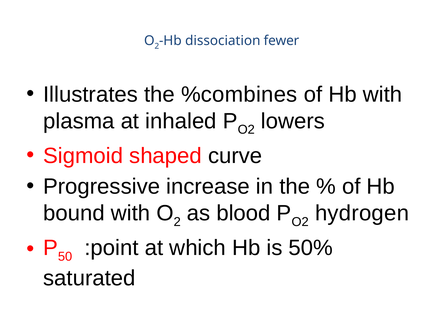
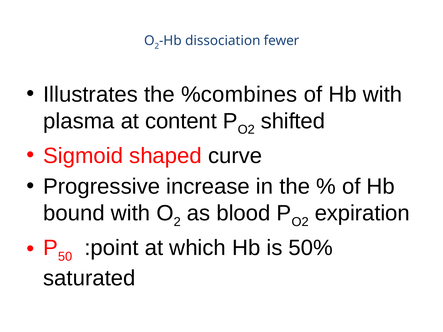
inhaled: inhaled -> content (181, 121)
lowers: lowers -> shifted (293, 121)
hydrogen: hydrogen -> expiration (362, 213)
